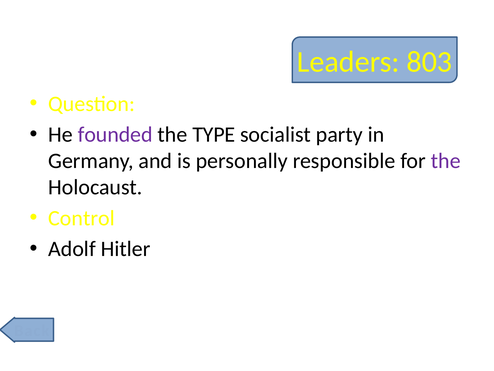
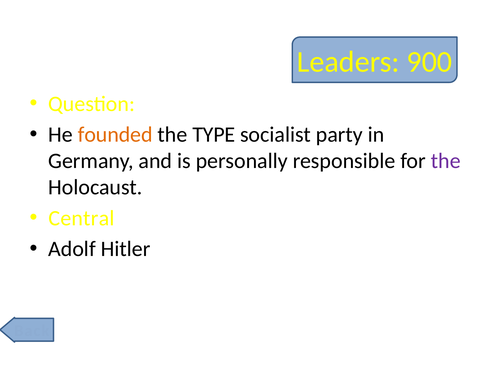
803: 803 -> 900 (429, 62)
founded colour: purple -> orange (115, 134)
Control: Control -> Central (81, 218)
